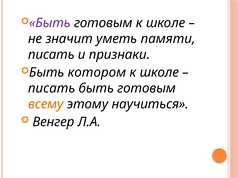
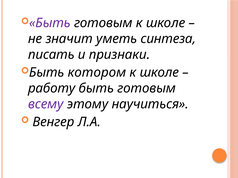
памяти: памяти -> синтеза (168, 39)
писать: писать -> работу (52, 88)
всему colour: orange -> purple (46, 104)
